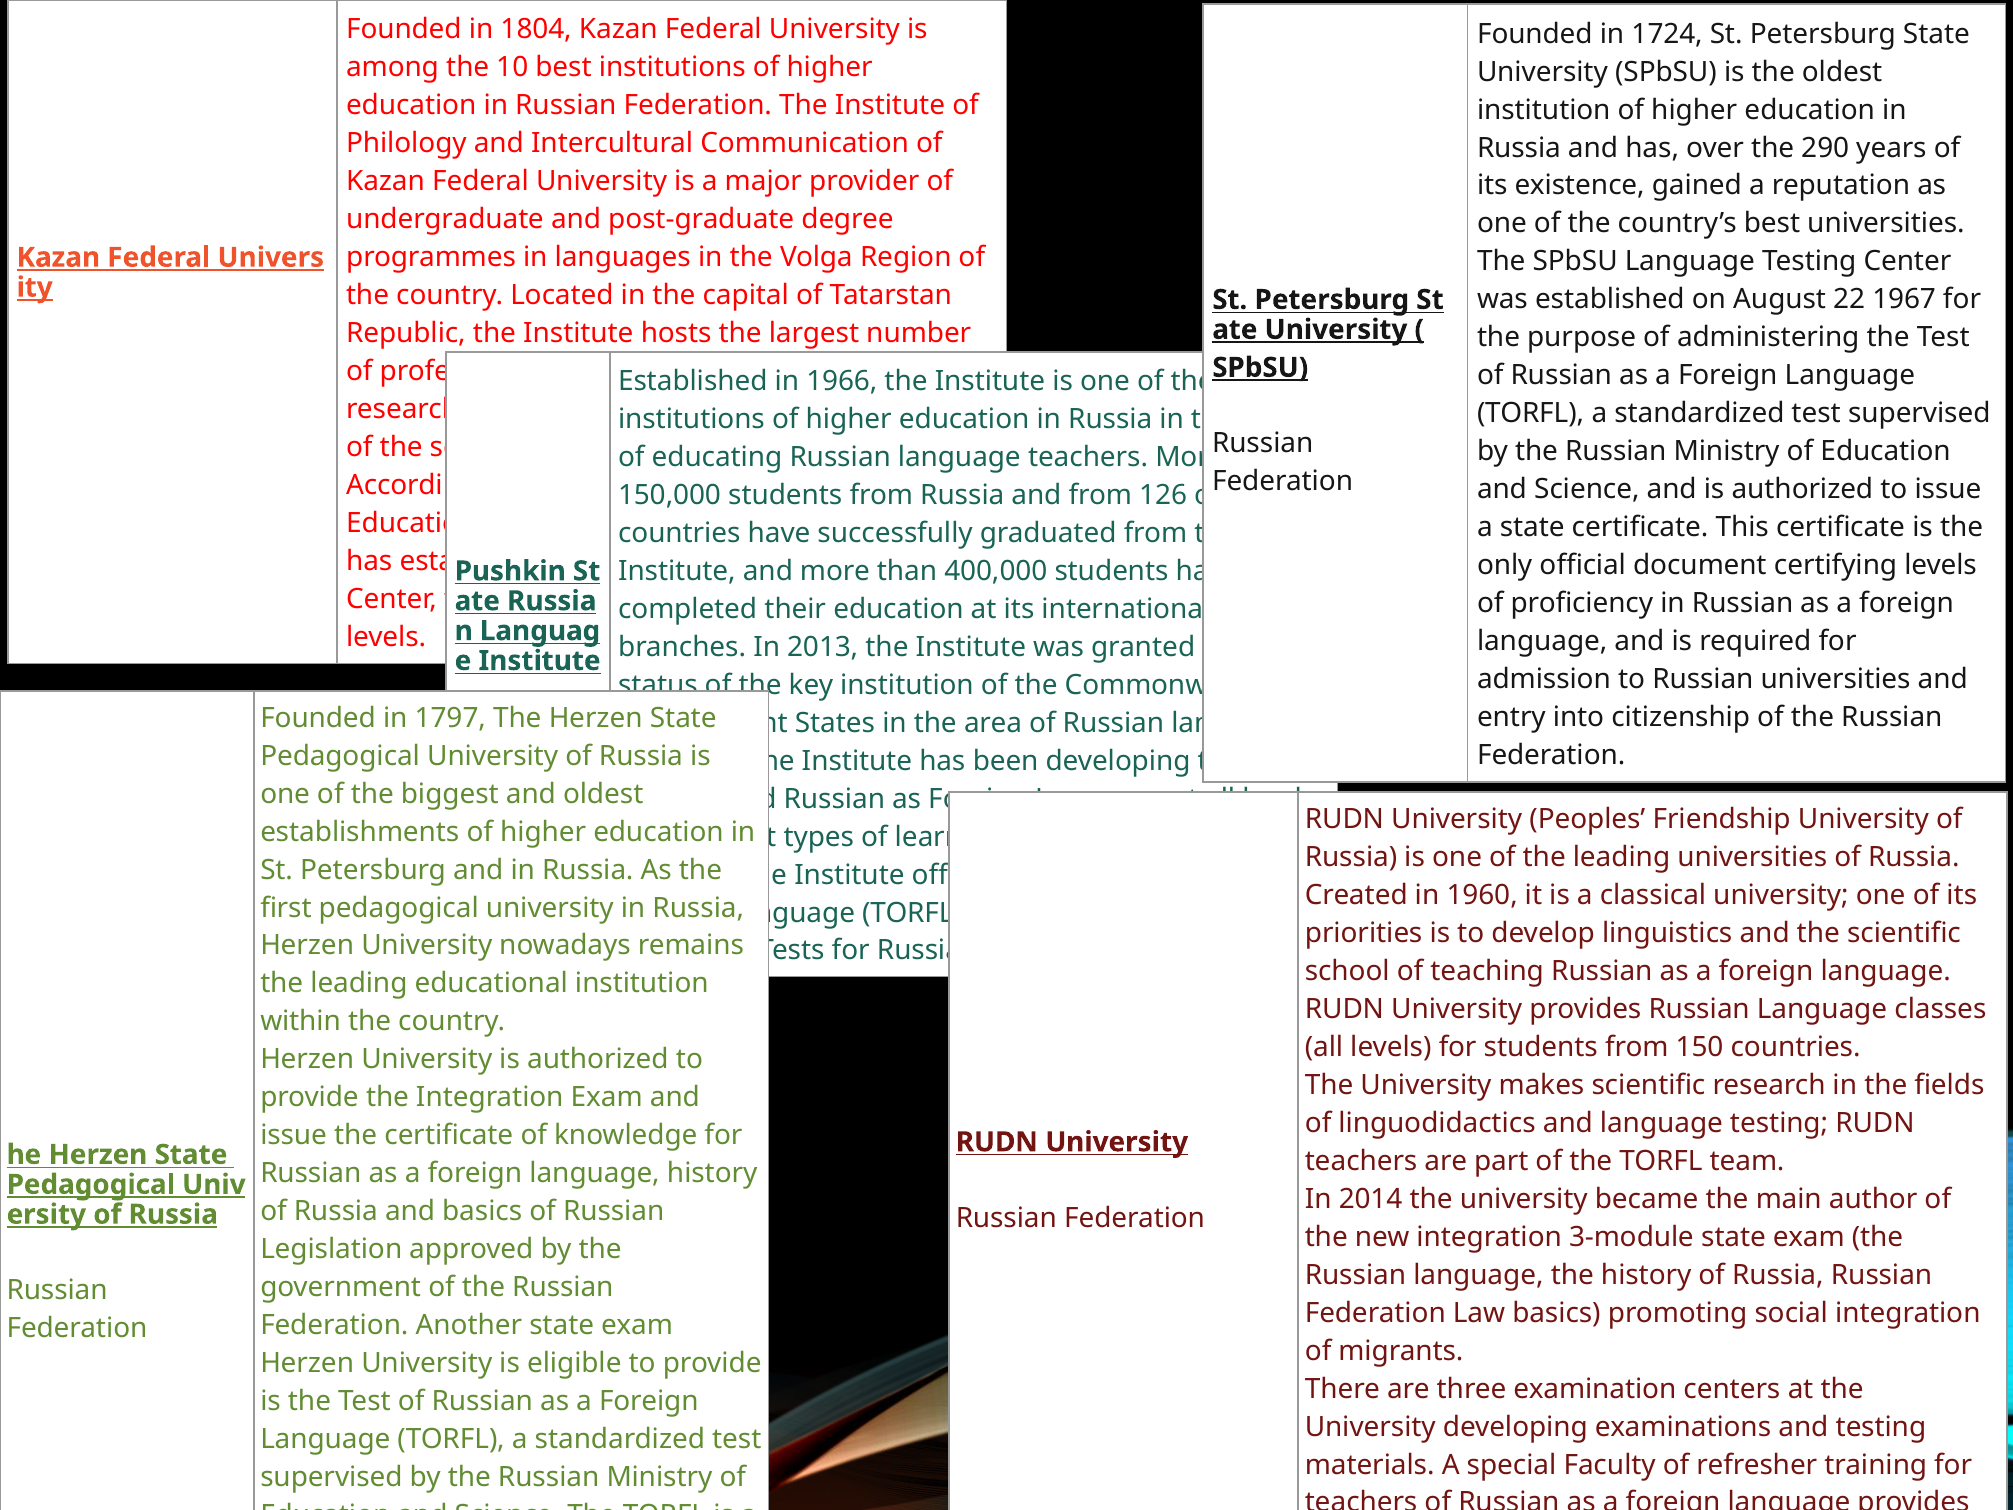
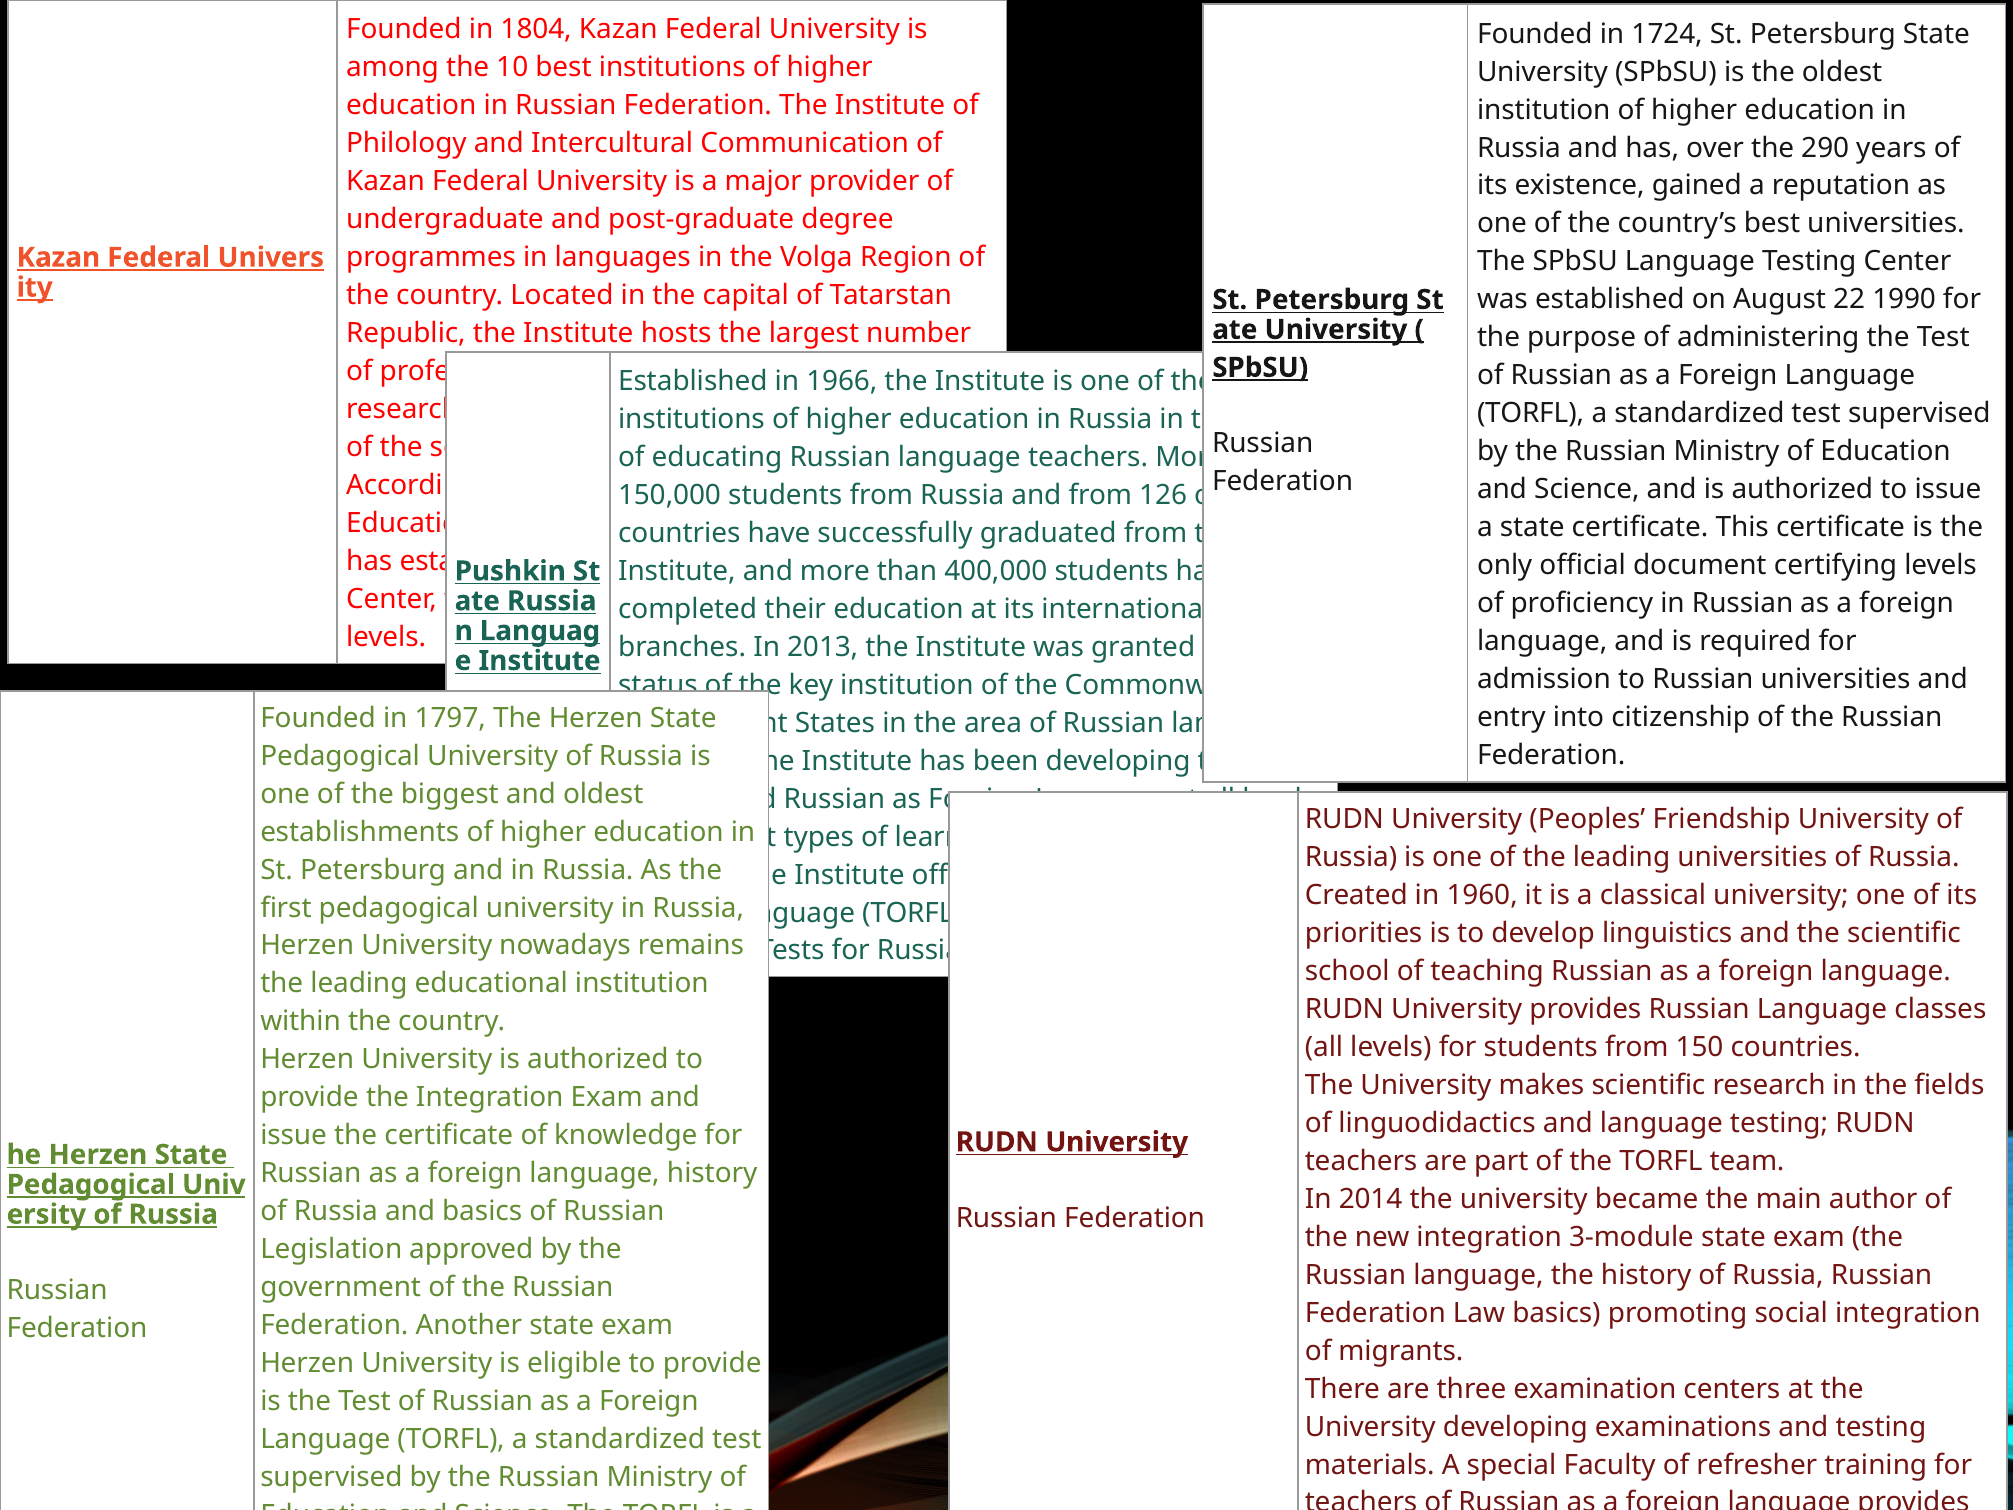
1967: 1967 -> 1990 (1904, 300)
